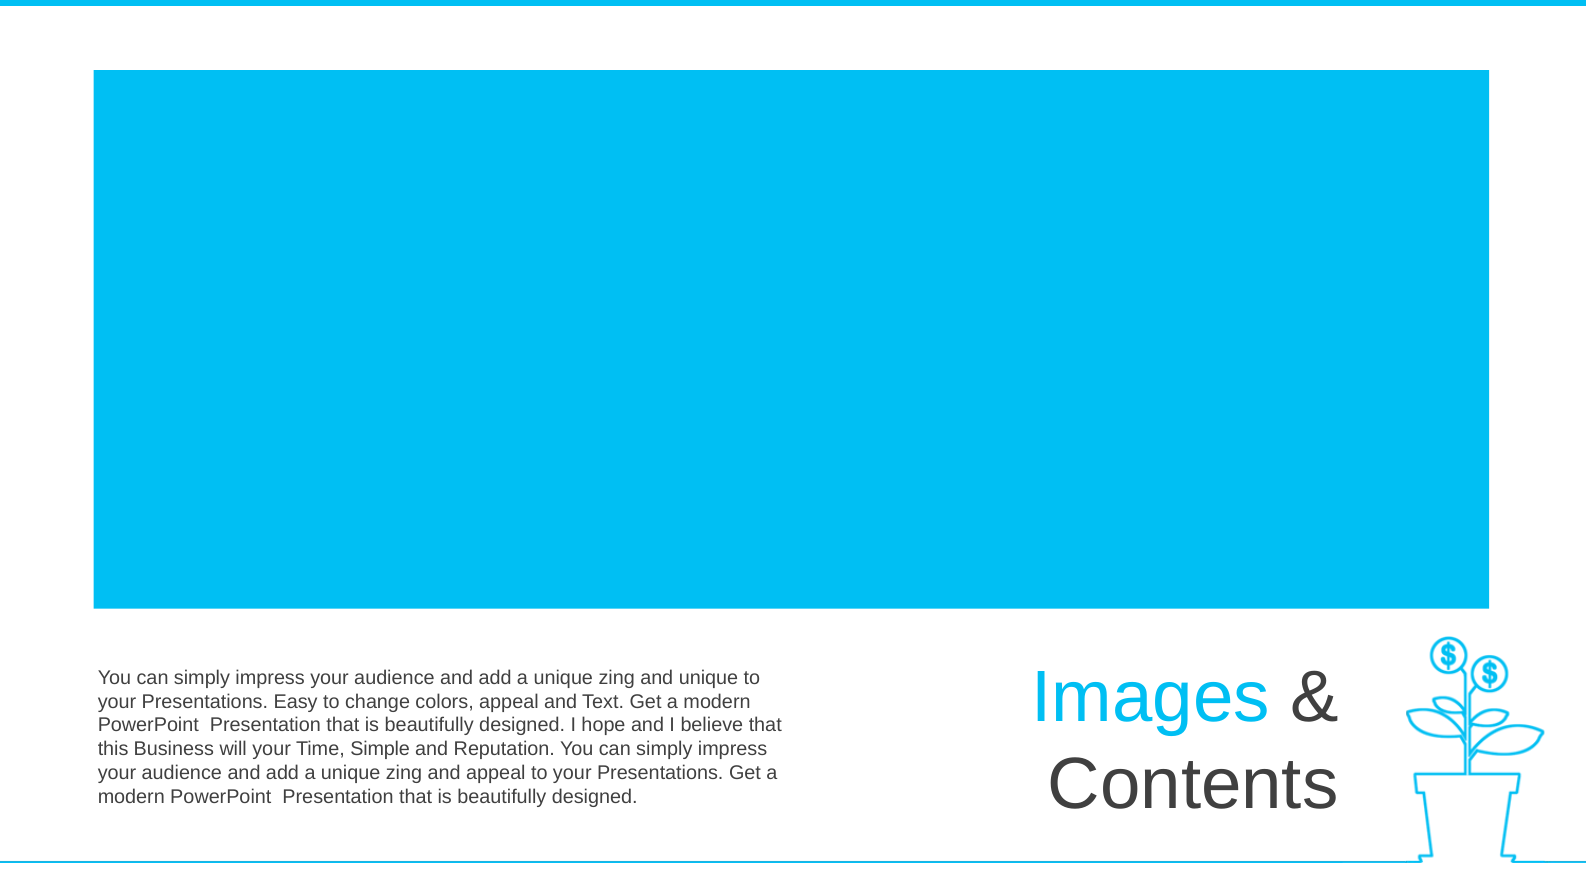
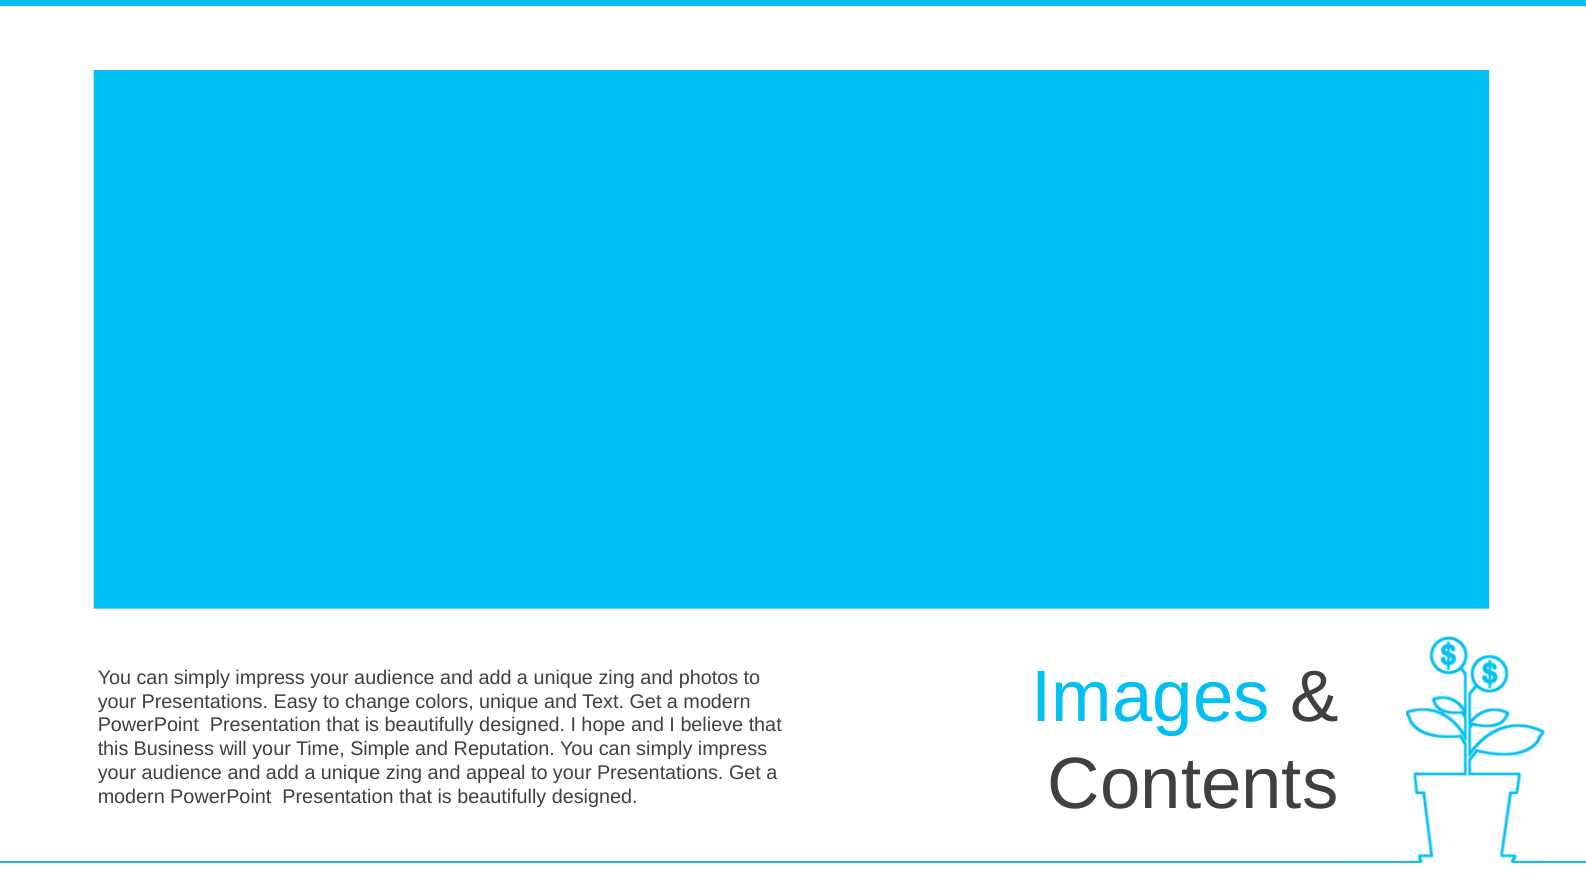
and unique: unique -> photos (709, 678)
colors appeal: appeal -> unique (509, 702)
